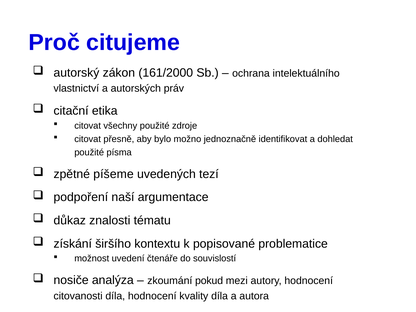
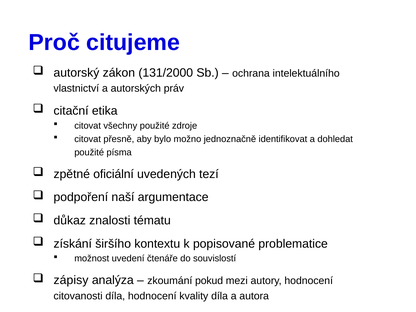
161/2000: 161/2000 -> 131/2000 (166, 73)
píšeme: píšeme -> oficiální (114, 174)
nosiče: nosiče -> zápisy (71, 280)
